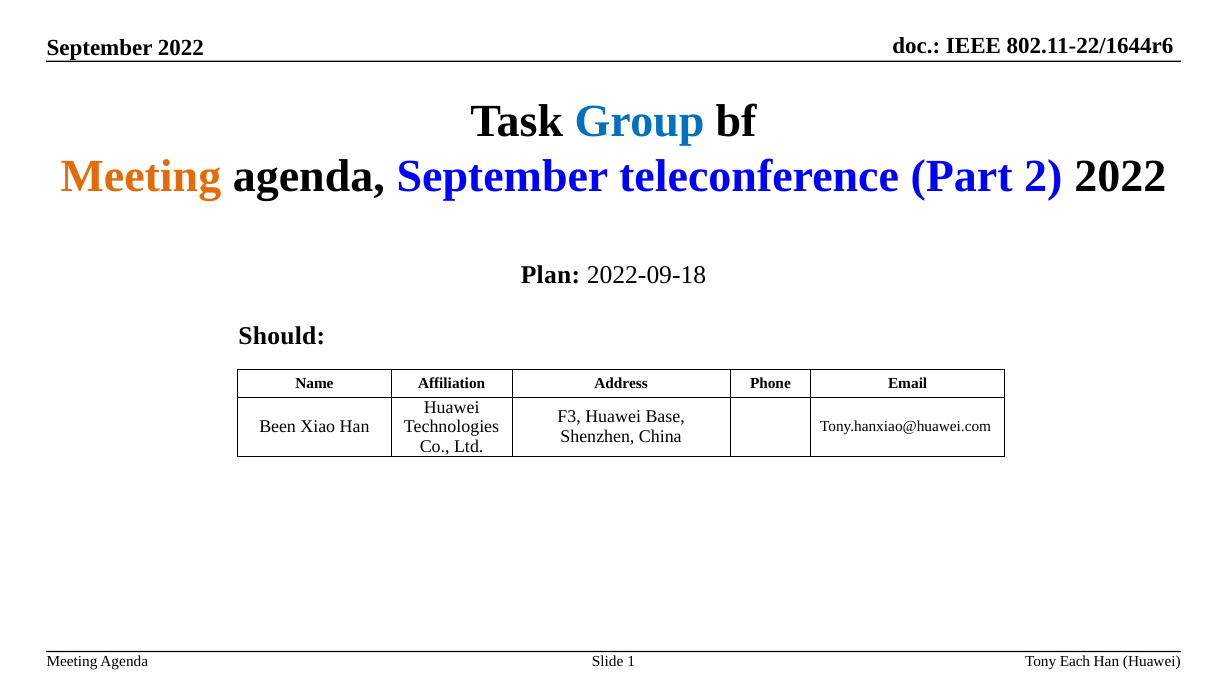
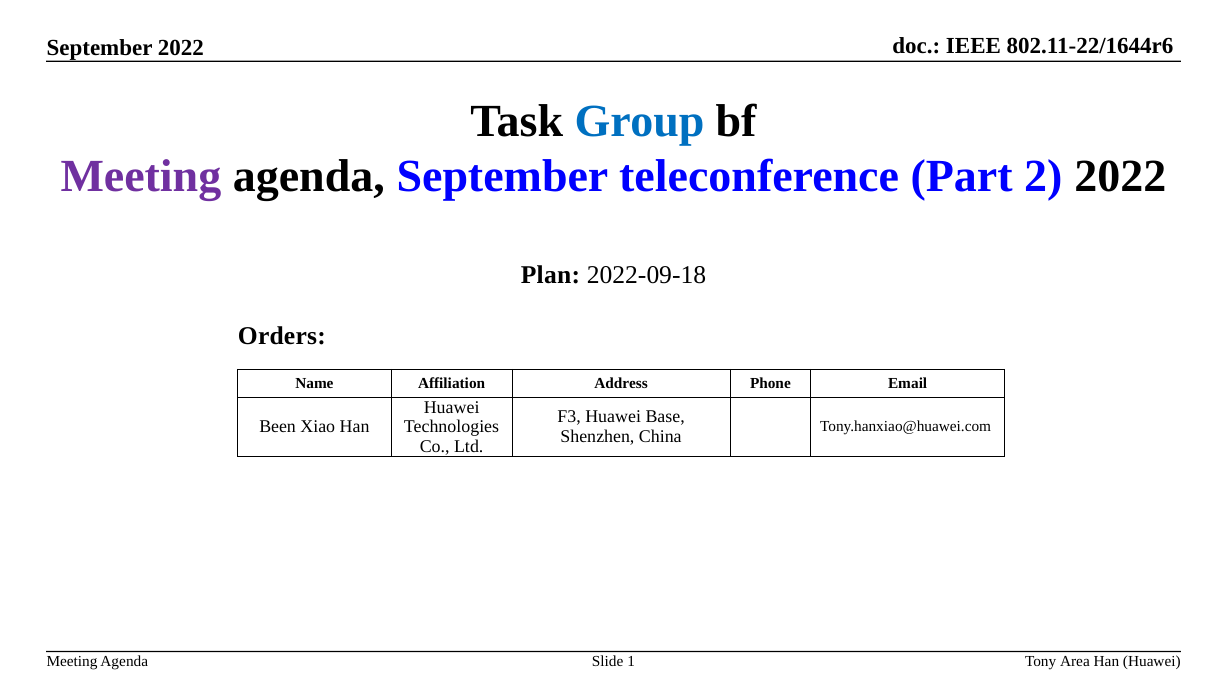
Meeting colour: orange -> purple (141, 177)
Should: Should -> Orders (282, 336)
Each: Each -> Area (1075, 662)
